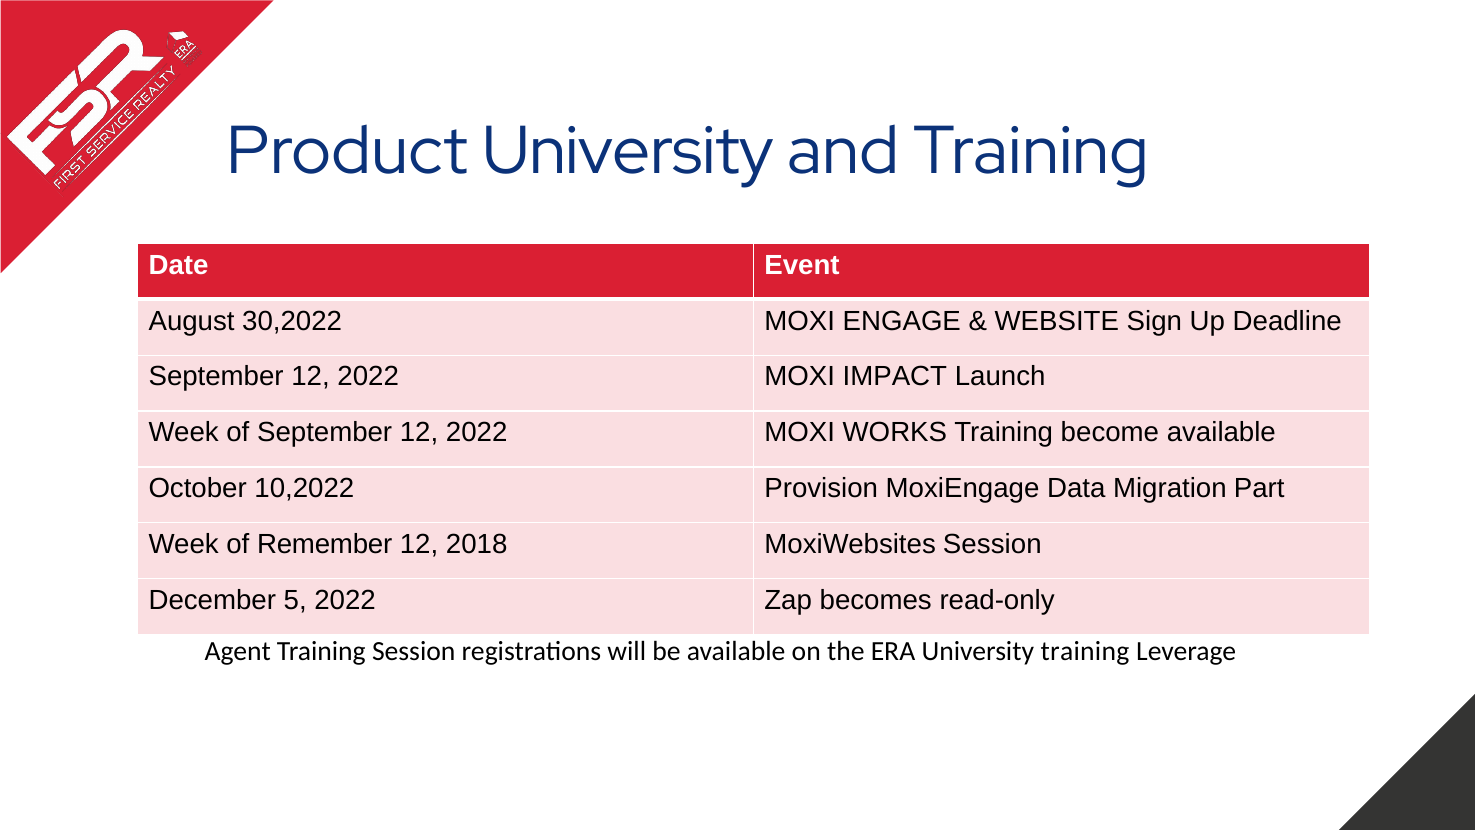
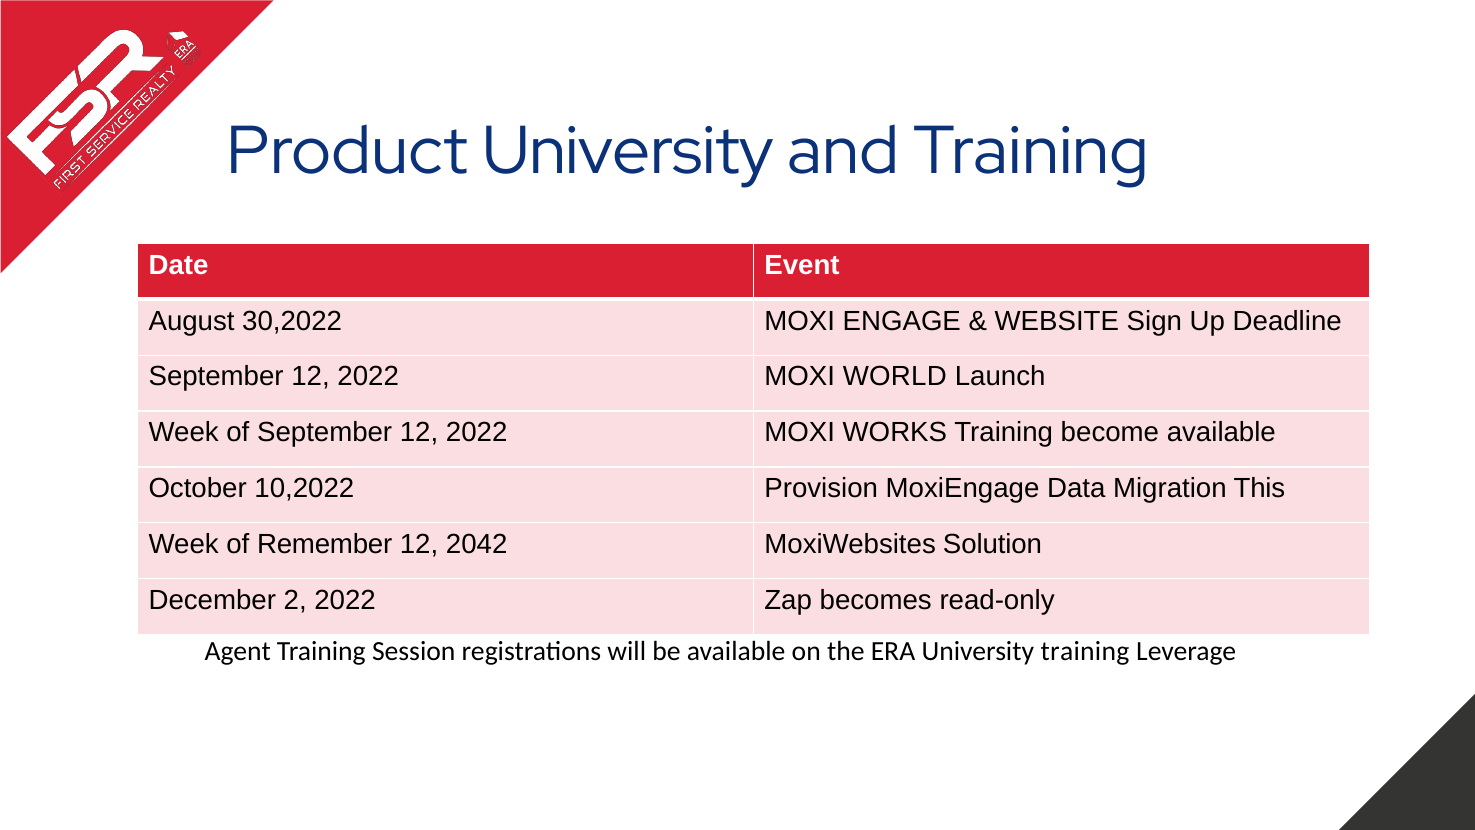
IMPACT: IMPACT -> WORLD (895, 377)
Part: Part -> This (1259, 488)
2018: 2018 -> 2042 (477, 544)
MoxiWebsites Session: Session -> Solution (992, 544)
5: 5 -> 2 (295, 600)
